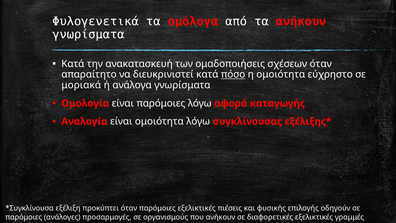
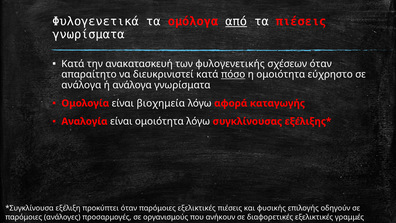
από underline: none -> present (236, 21)
τα ανήκουν: ανήκουν -> πιέσεις (301, 21)
ομαδοποιήσεις: ομαδοποιήσεις -> φυλογενετικής (230, 64)
μοριακά: μοριακά -> ανάλογα (81, 85)
είναι παρόμοιες: παρόμοιες -> βιοχημεία (161, 103)
